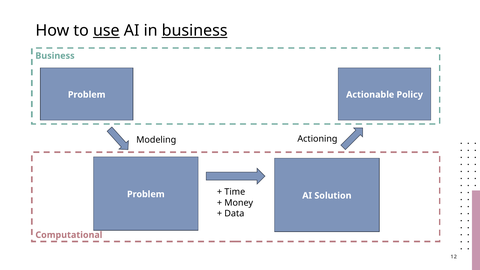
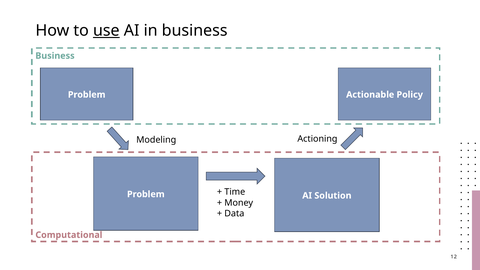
business underline: present -> none (195, 31)
